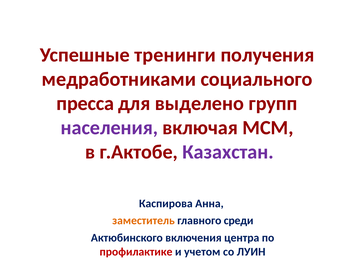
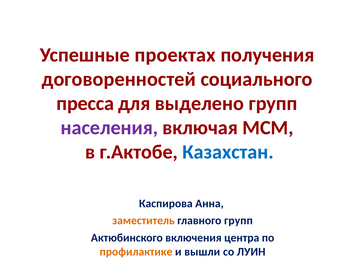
тренинги: тренинги -> проектах (175, 55)
медработниками: медработниками -> договоренностей (119, 79)
Казахстан colour: purple -> blue (228, 152)
главного среди: среди -> групп (238, 220)
профилактике colour: red -> orange (136, 251)
учетом: учетом -> вышли (202, 251)
